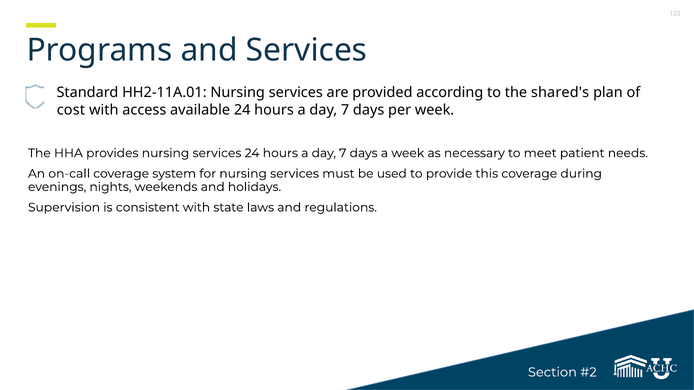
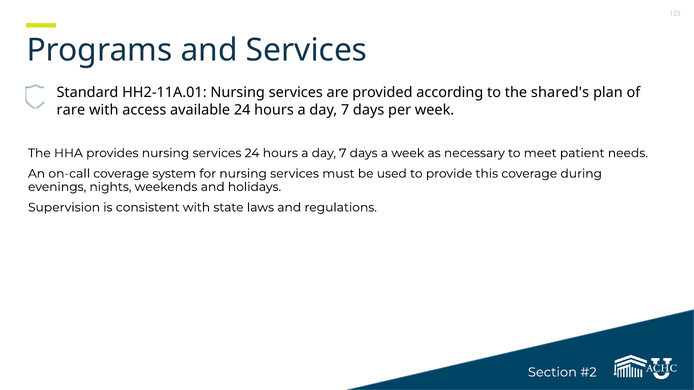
cost: cost -> rare (71, 110)
